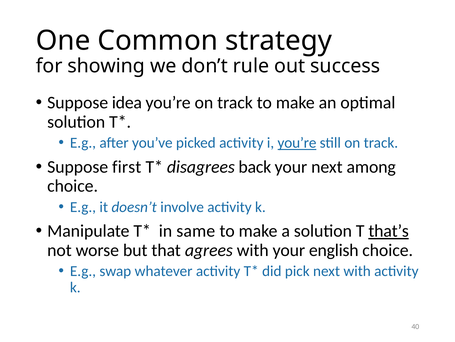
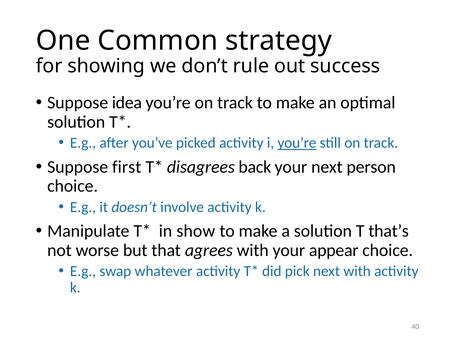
among: among -> person (371, 167)
same: same -> show (196, 231)
that’s underline: present -> none (389, 231)
english: english -> appear (334, 250)
